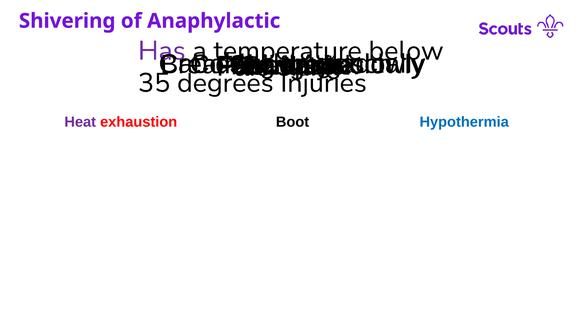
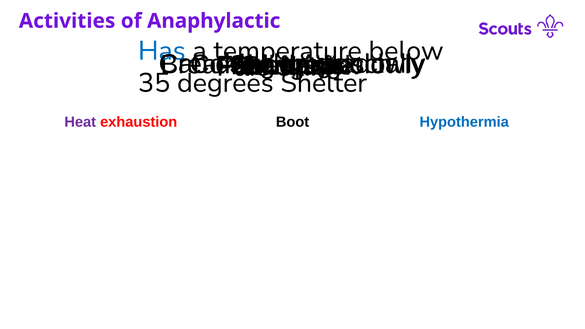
Shivering: Shivering -> Activities (67, 21)
Has colour: purple -> blue (162, 51)
Injuries: Injuries -> Shelter (324, 83)
